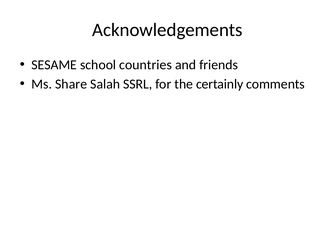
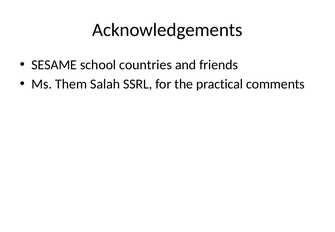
Share: Share -> Them (71, 84)
certainly: certainly -> practical (220, 84)
